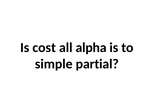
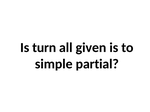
cost: cost -> turn (44, 48)
alpha: alpha -> given (91, 48)
